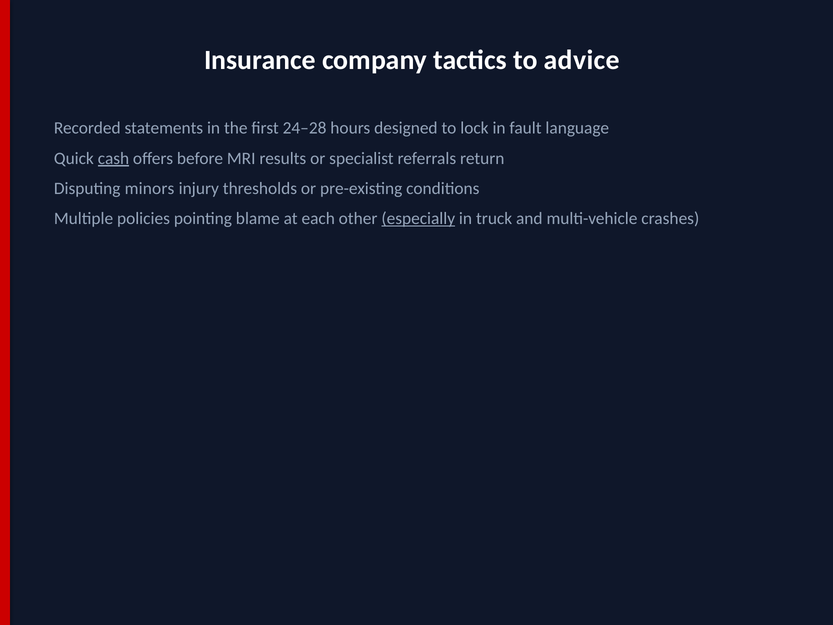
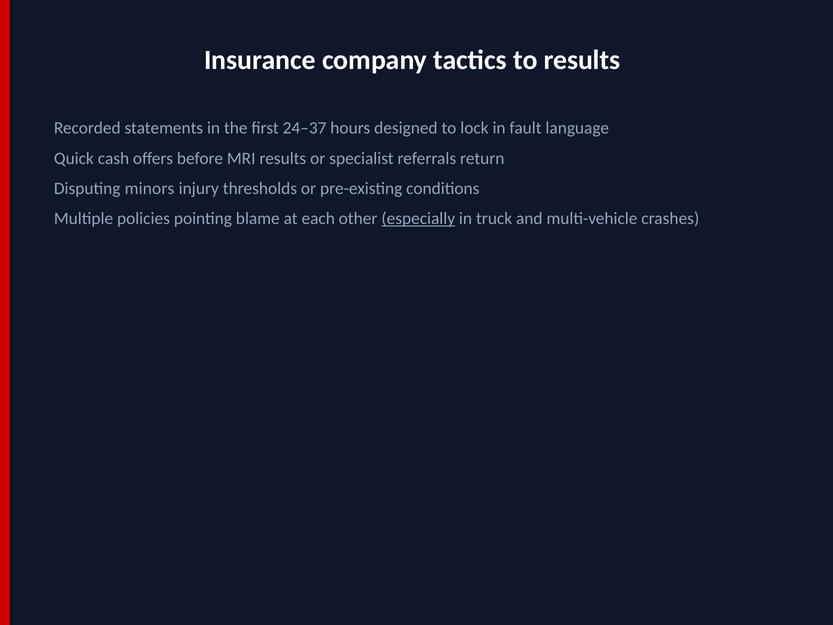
to advice: advice -> results (582, 60)
24–28: 24–28 -> 24–37 (305, 128)
cash underline: present -> none (113, 158)
